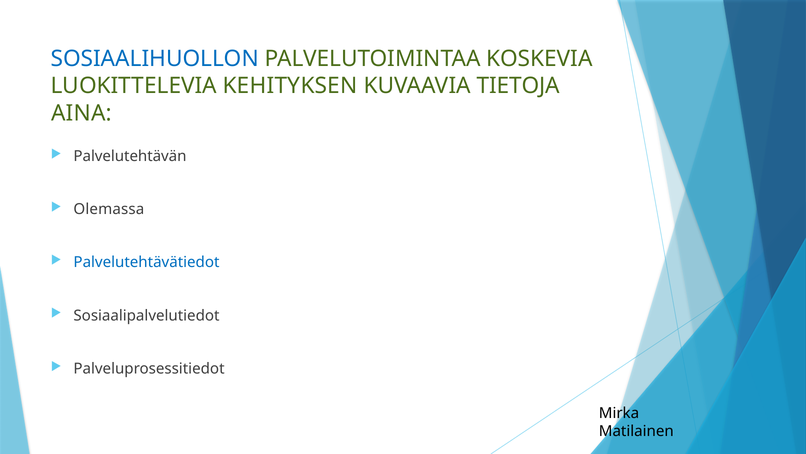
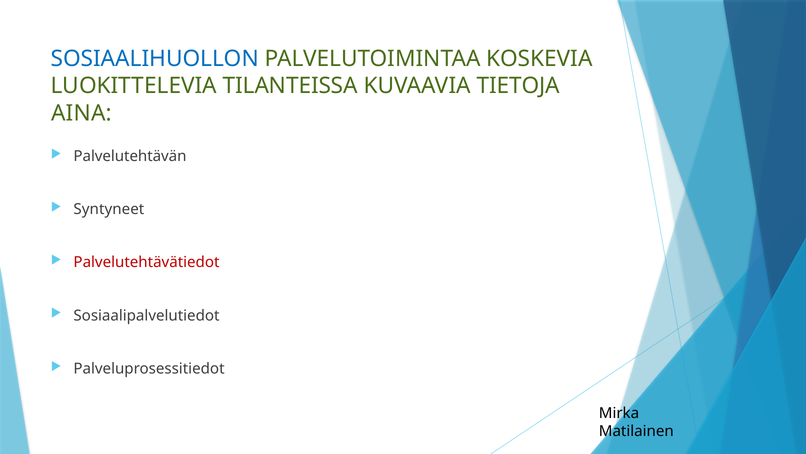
KEHITYKSEN: KEHITYKSEN -> TILANTEISSA (290, 86)
Olemassa: Olemassa -> Syntyneet (109, 209)
Palvelutehtävätiedot colour: blue -> red (146, 262)
